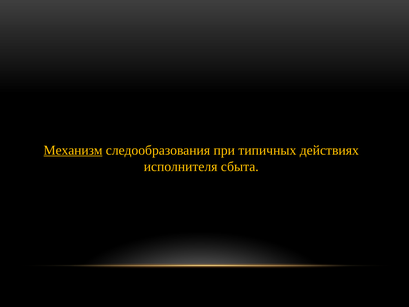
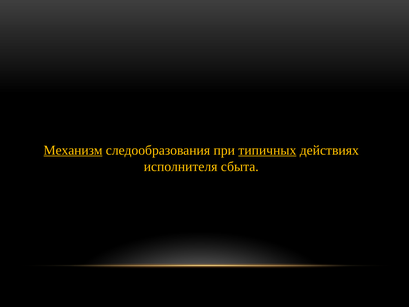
типичных underline: none -> present (267, 150)
